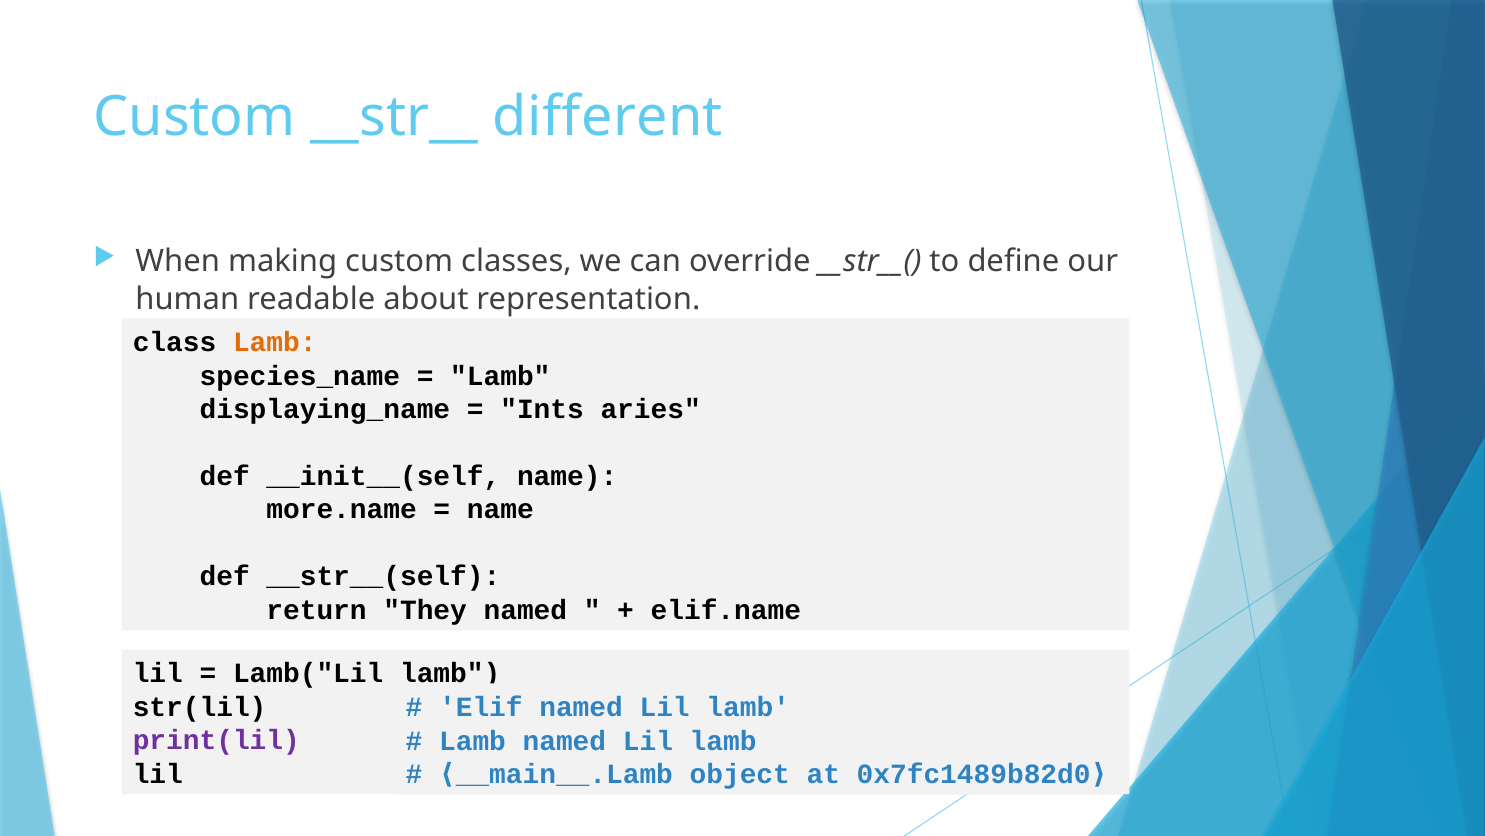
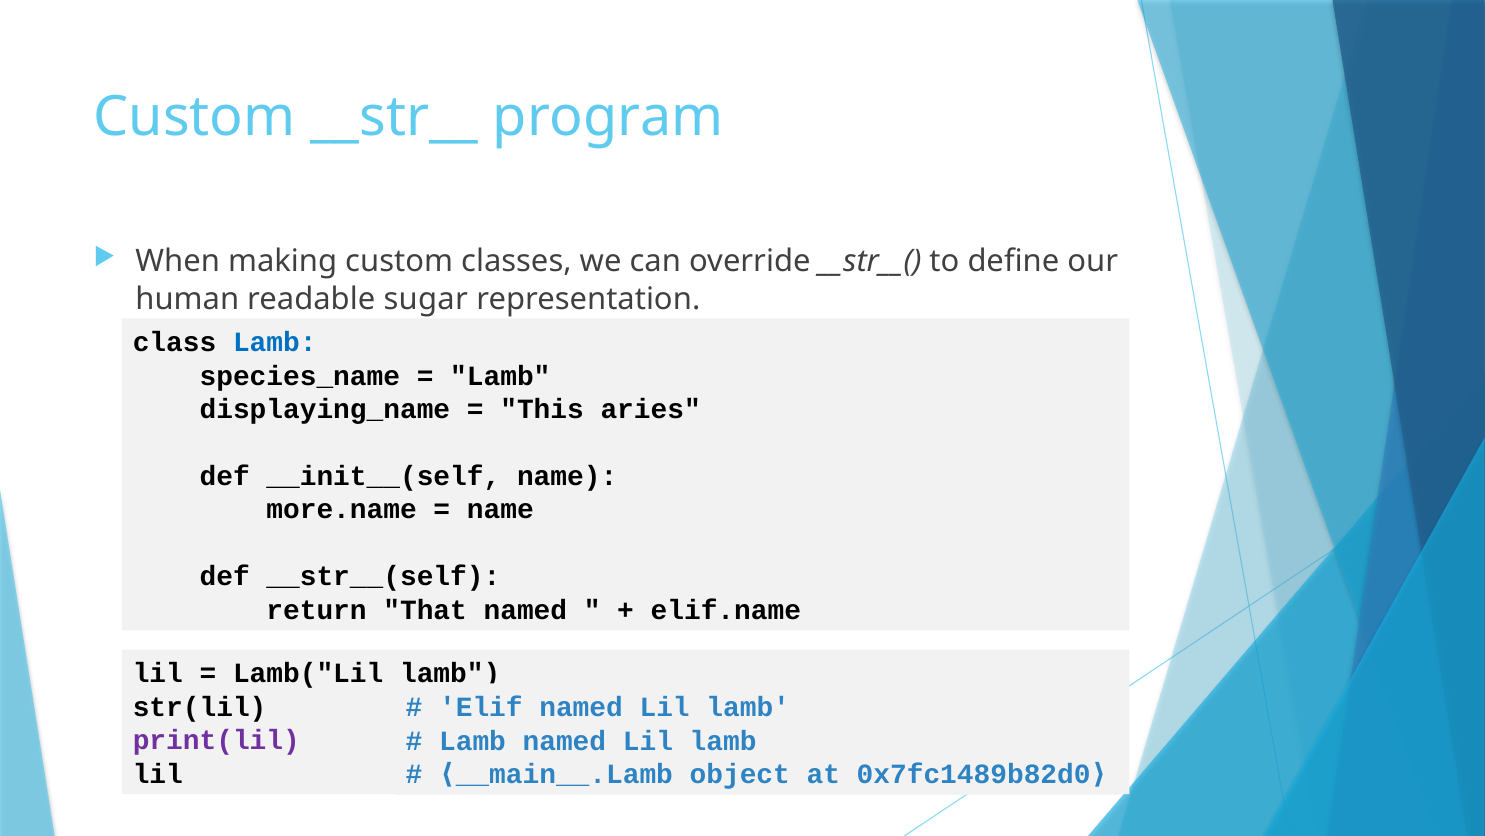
different: different -> program (608, 117)
about: about -> sugar (426, 299)
Lamb colour: orange -> blue (275, 342)
Ints: Ints -> This (542, 409)
They: They -> That (425, 610)
